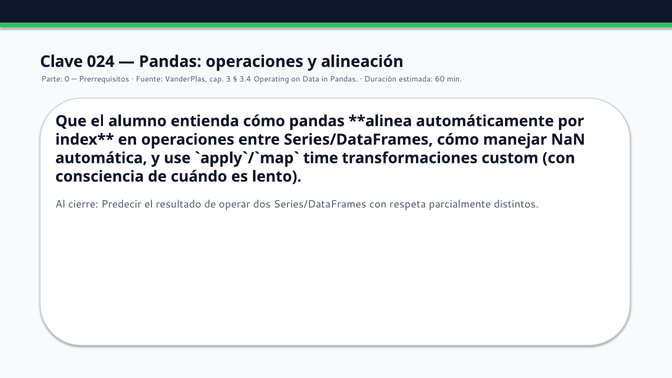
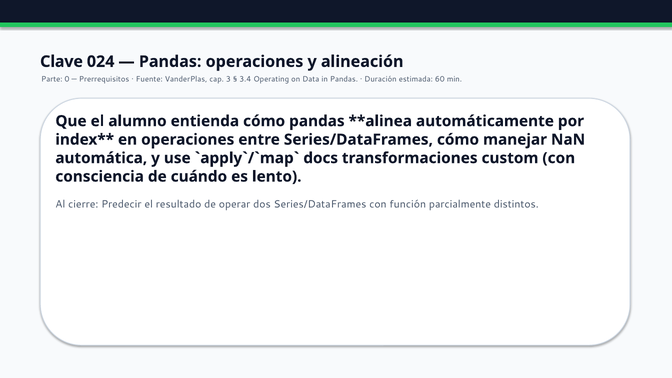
time: time -> docs (321, 158)
respeta: respeta -> función (408, 204)
